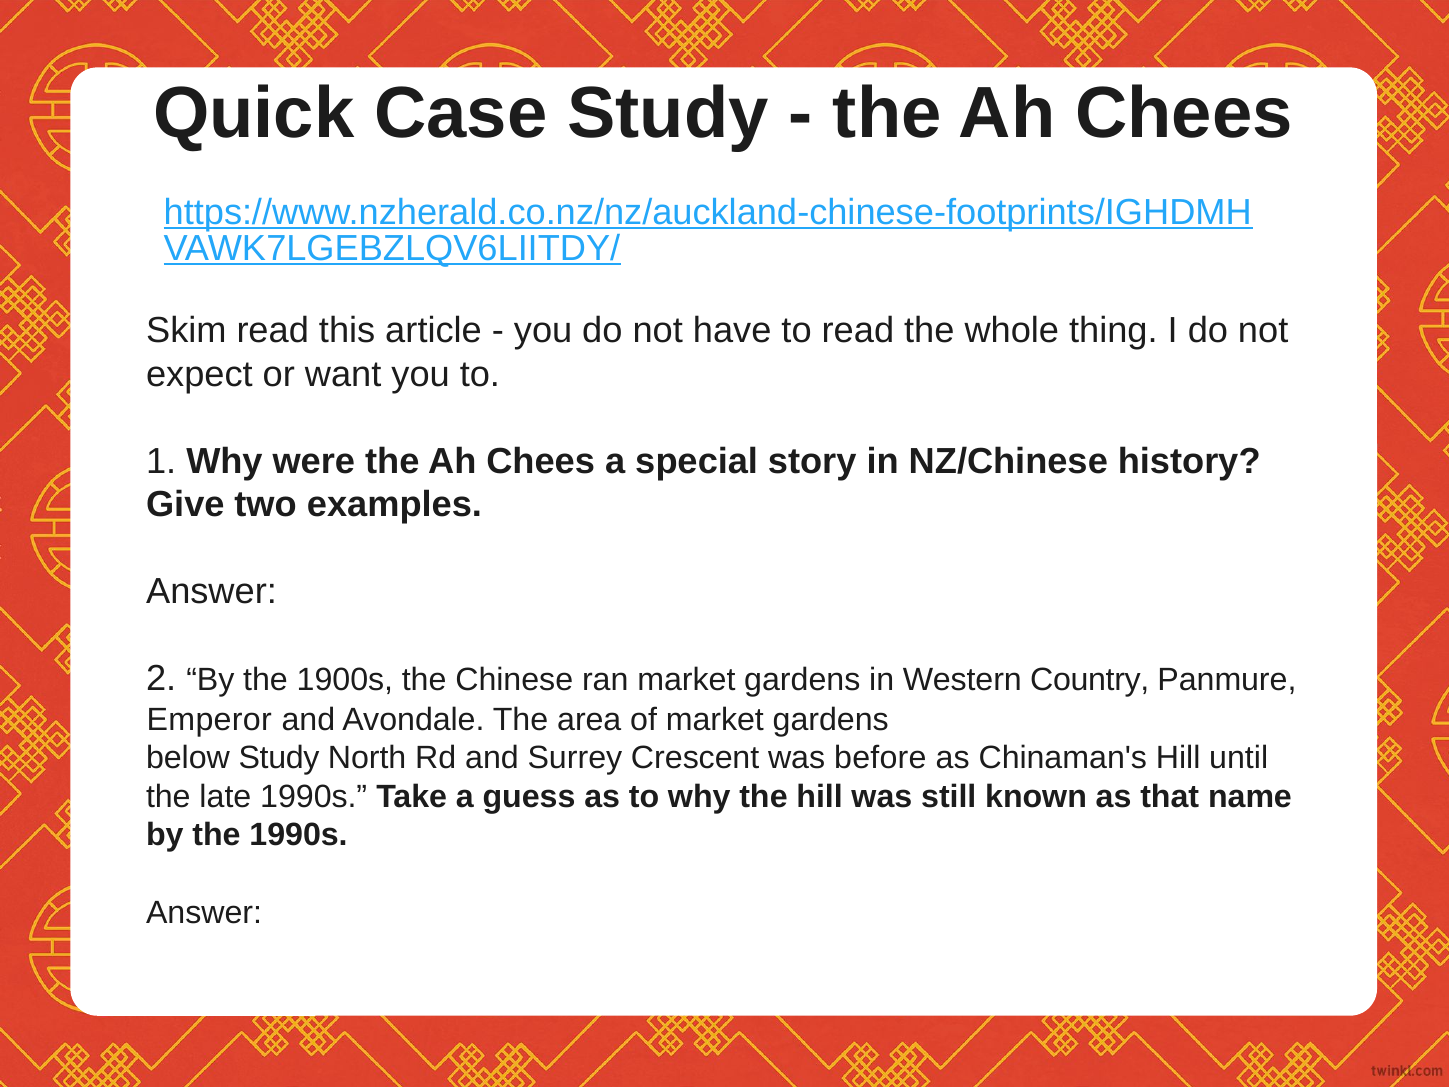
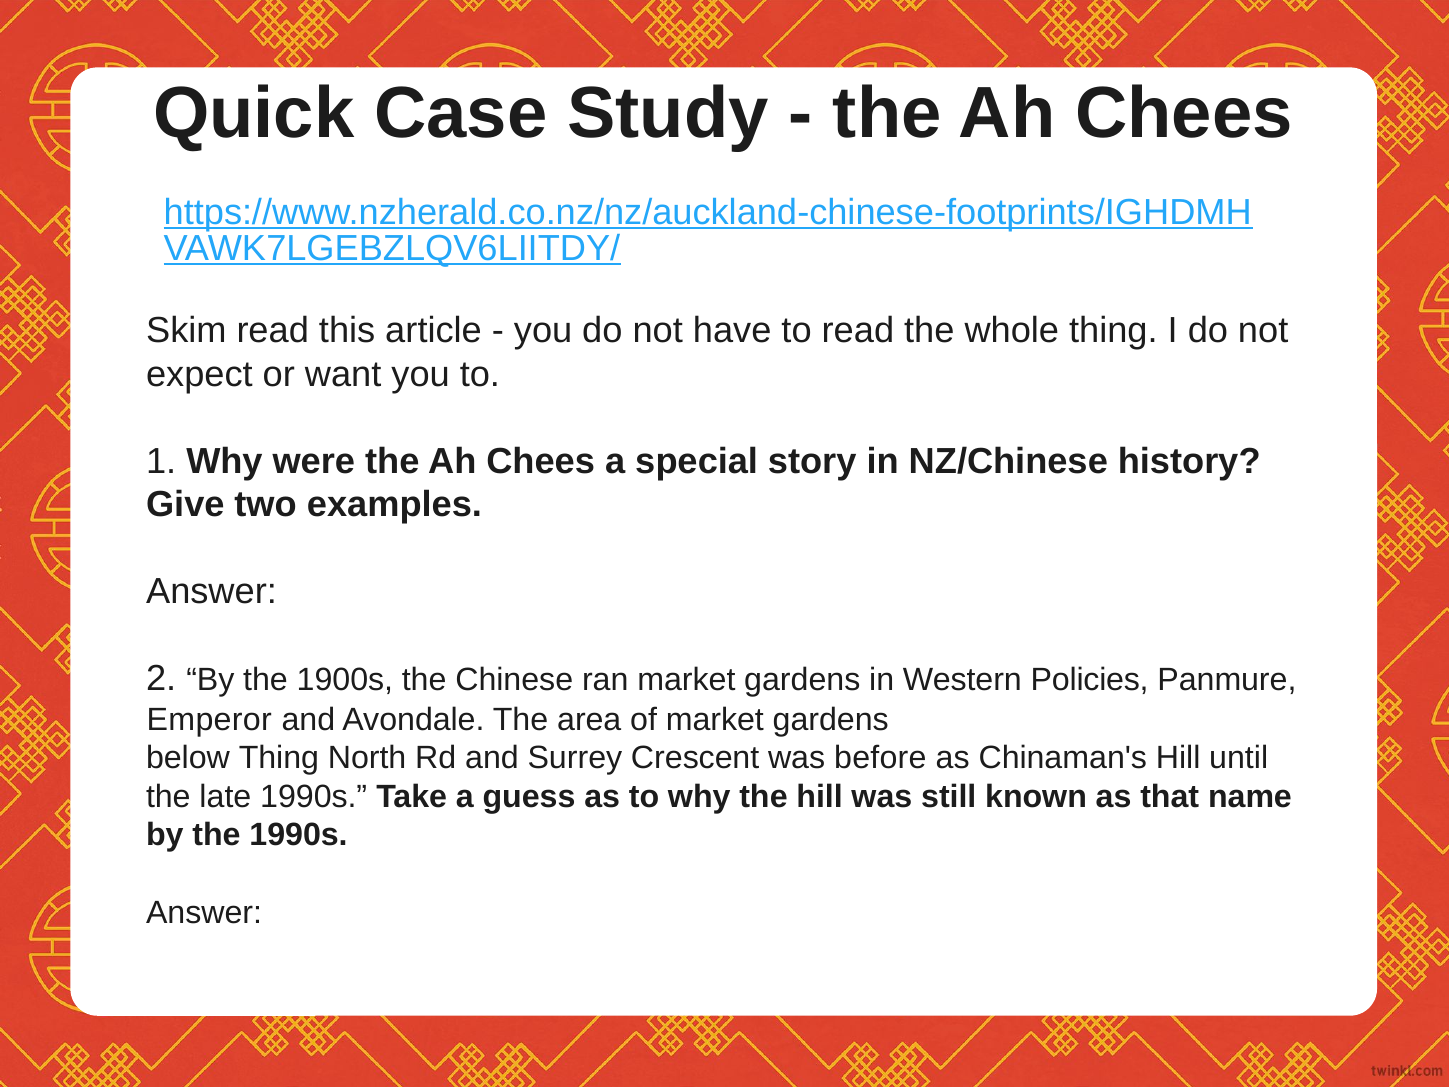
Country: Country -> Policies (1090, 680)
below Study: Study -> Thing (279, 758)
